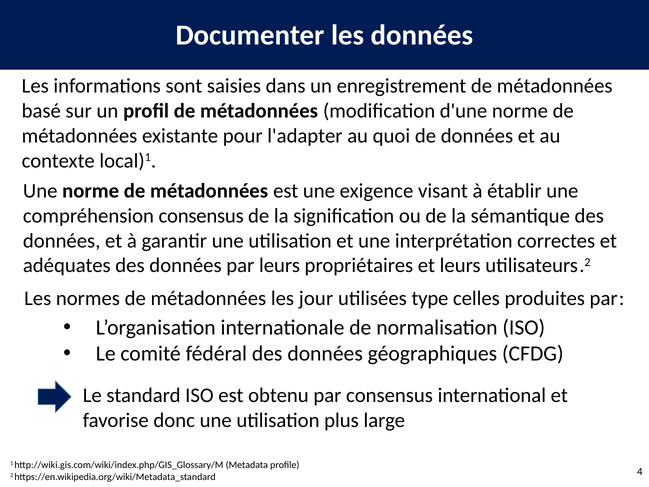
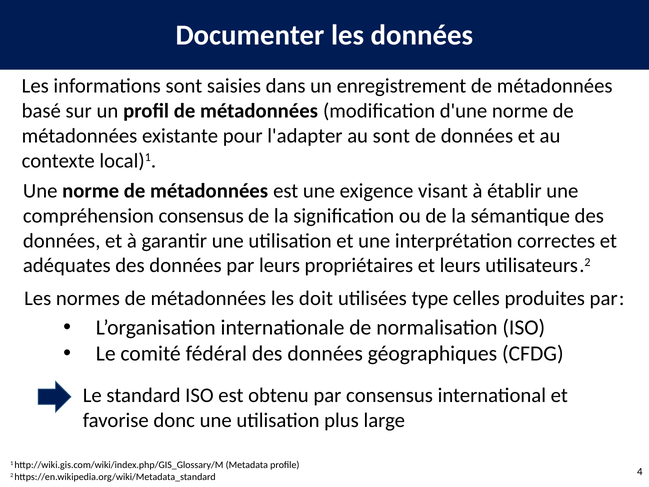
au quoi: quoi -> sont (391, 136)
jour: jour -> doit (316, 298)
